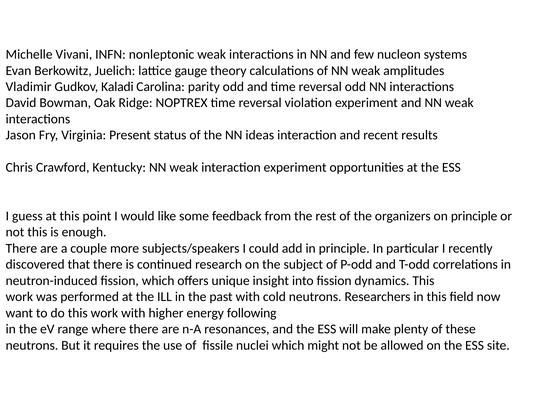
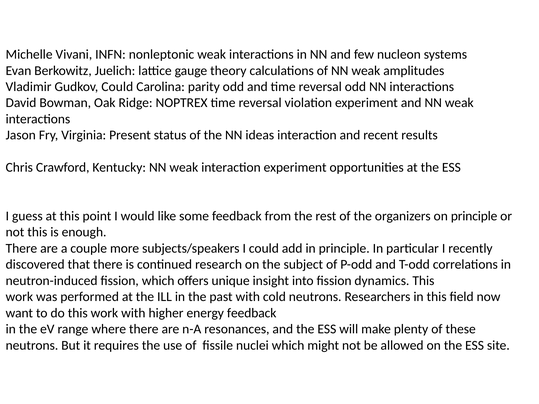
Gudkov Kaladi: Kaladi -> Could (117, 87)
energy following: following -> feedback (252, 313)
